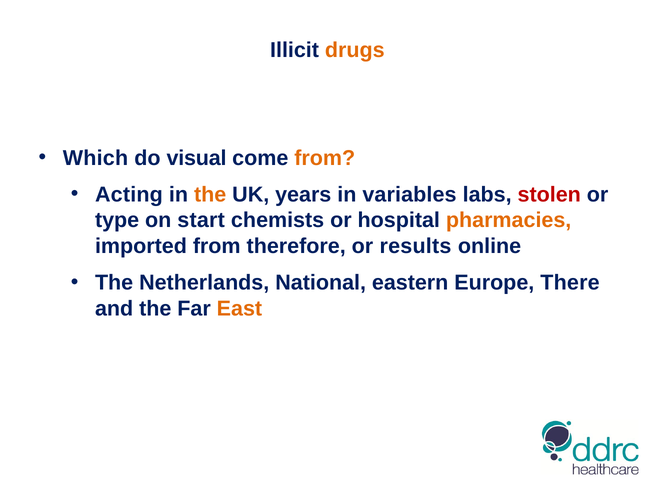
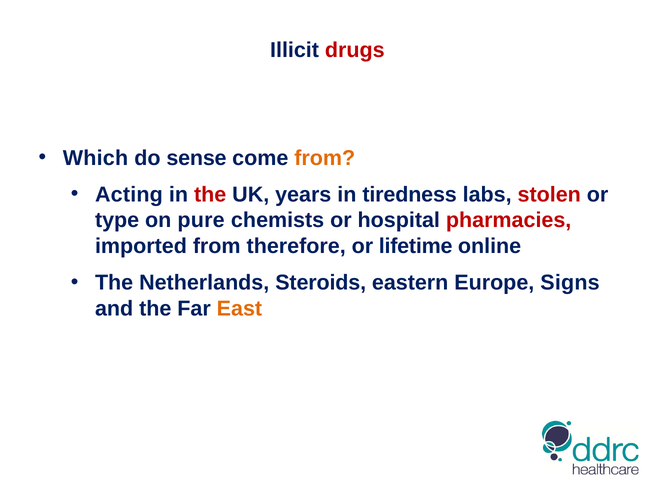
drugs colour: orange -> red (355, 50)
visual: visual -> sense (197, 158)
the colour: orange -> red (210, 194)
variables: variables -> tiredness (410, 194)
start: start -> pure (201, 220)
pharmacies colour: orange -> red (509, 220)
results: results -> lifetime (416, 246)
National: National -> Steroids (321, 283)
There: There -> Signs (570, 283)
